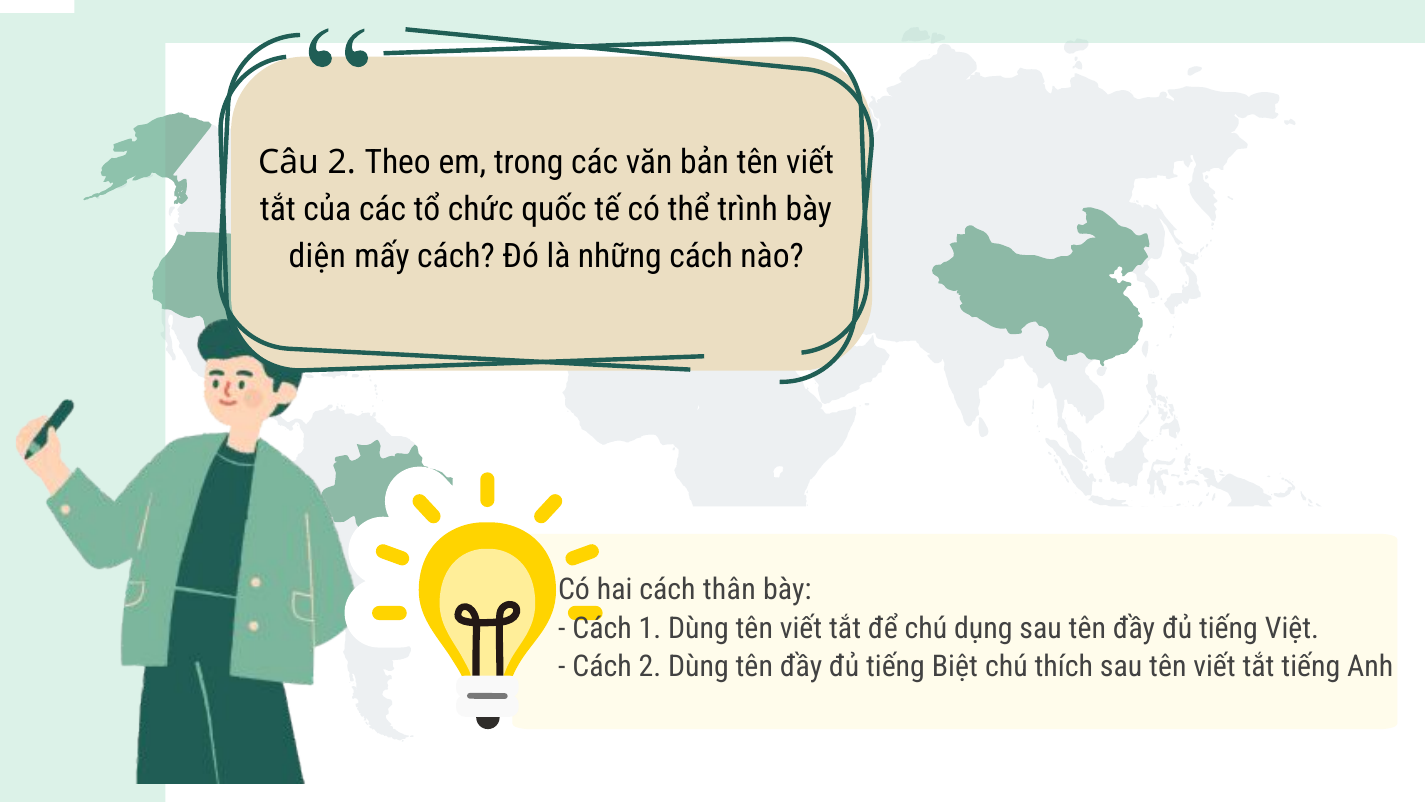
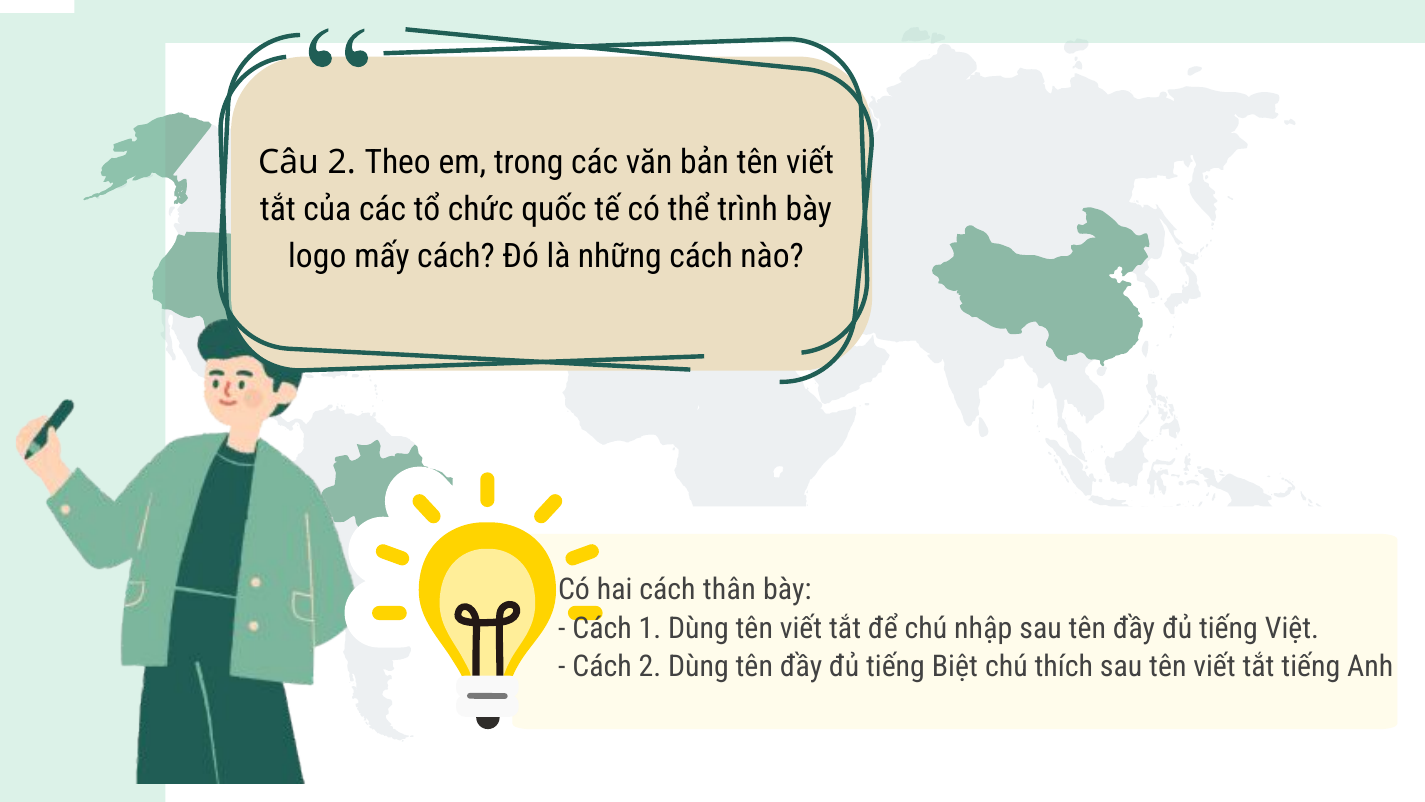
diện: diện -> logo (317, 256)
dụng: dụng -> nhập (983, 628)
